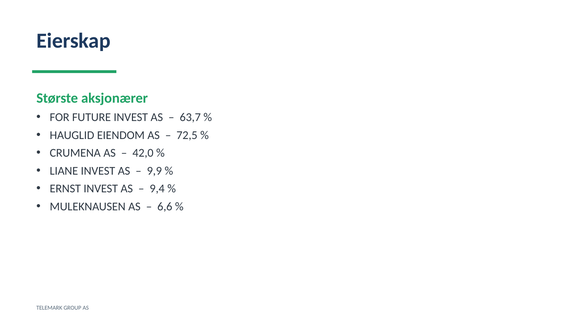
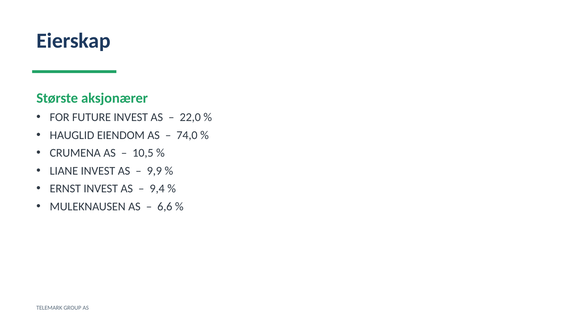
63,7: 63,7 -> 22,0 (190, 117)
72,5: 72,5 -> 74,0 (187, 135)
42,0: 42,0 -> 10,5 (143, 153)
